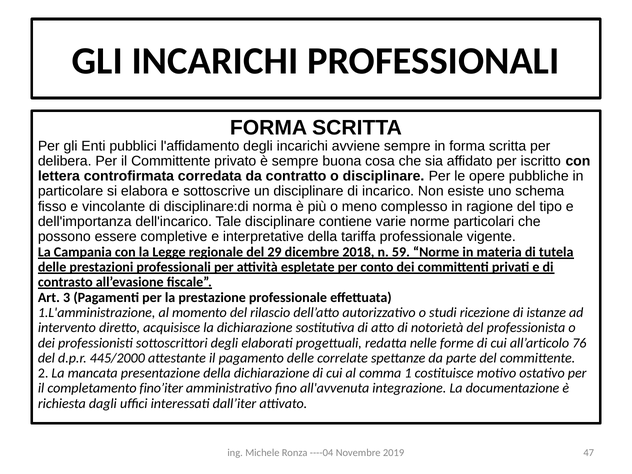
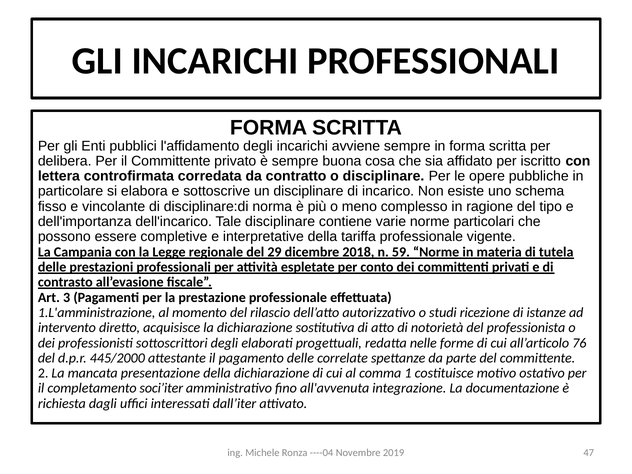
fino’iter: fino’iter -> soci’iter (161, 388)
